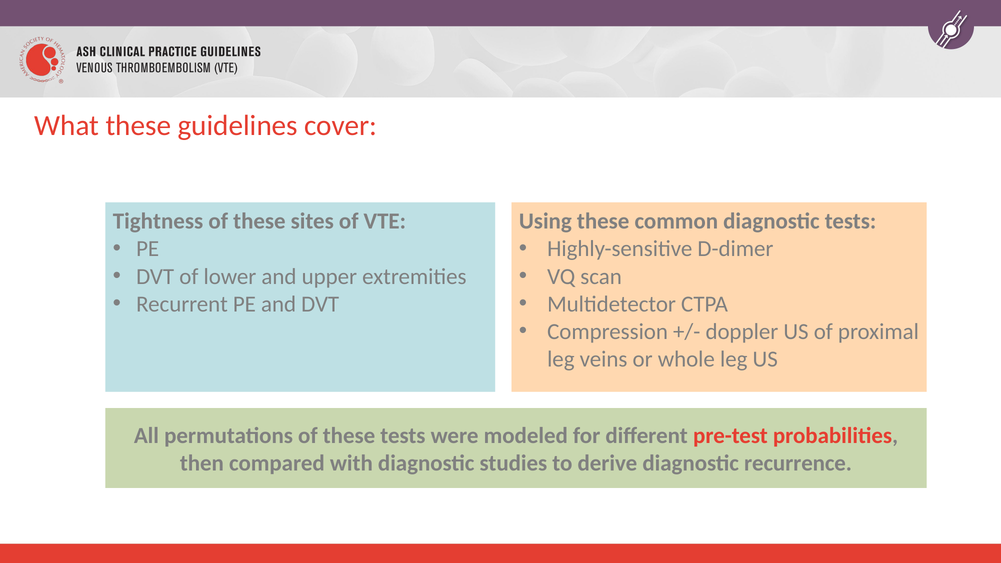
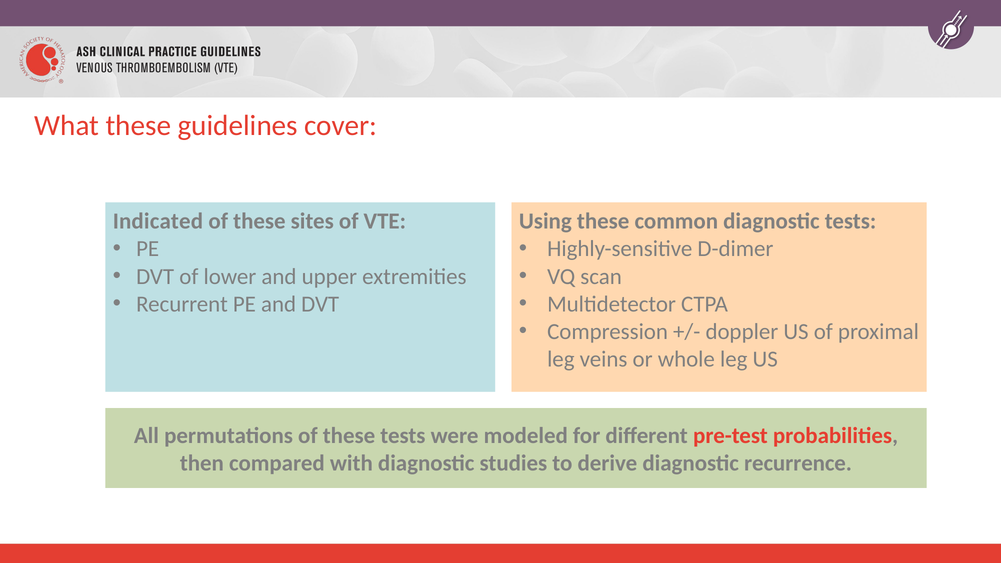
Tightness: Tightness -> Indicated (158, 221)
